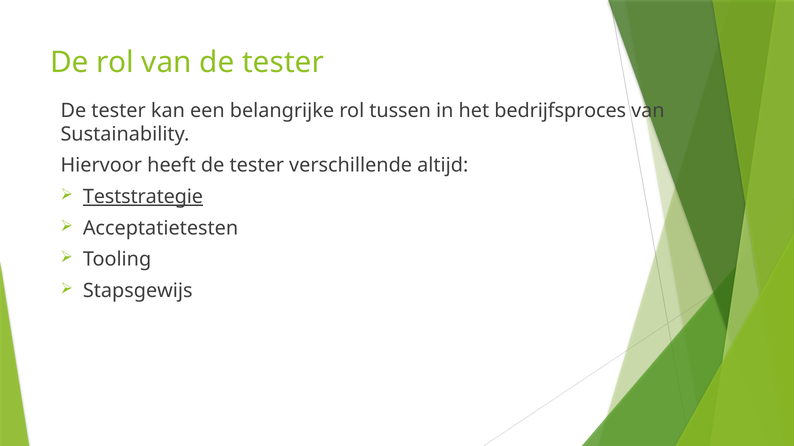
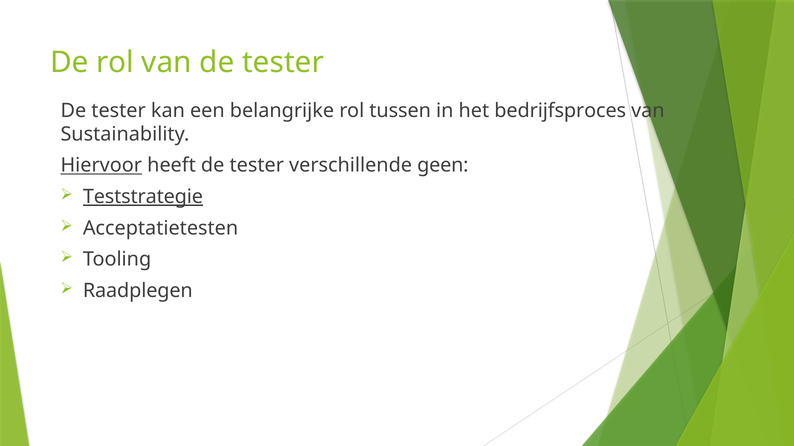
Hiervoor underline: none -> present (101, 166)
altijd: altijd -> geen (443, 166)
Stapsgewijs: Stapsgewijs -> Raadplegen (138, 291)
